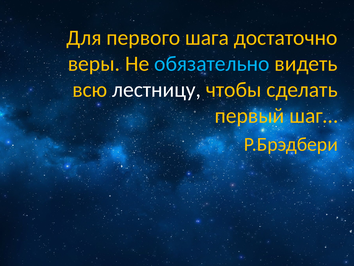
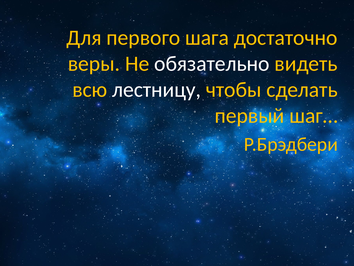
обязательно colour: light blue -> white (212, 64)
